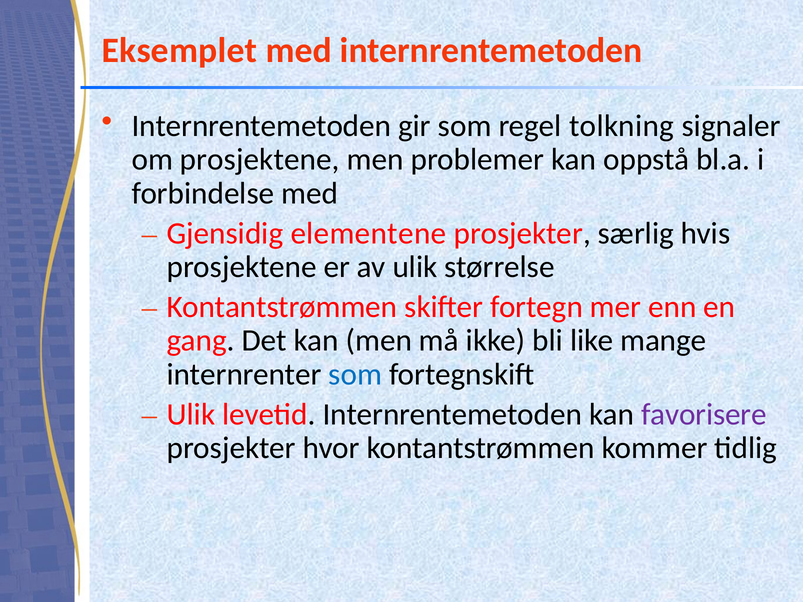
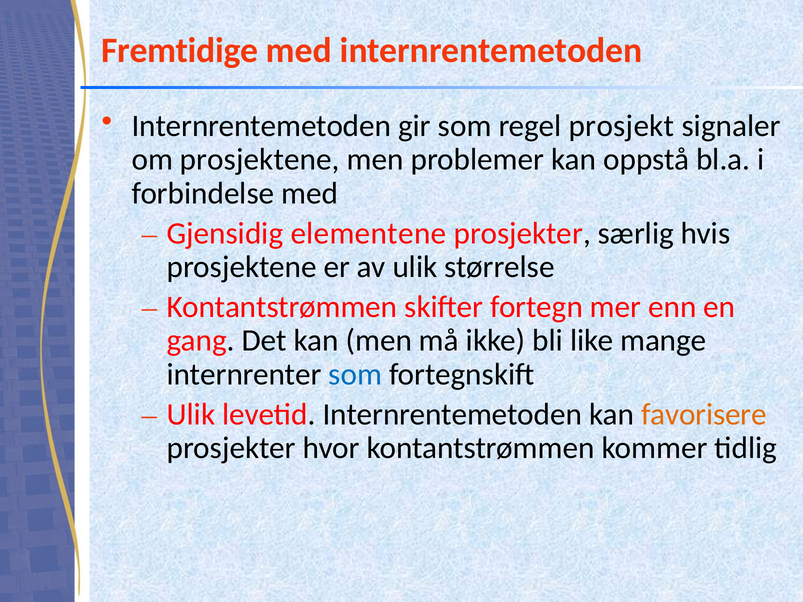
Eksemplet: Eksemplet -> Fremtidige (180, 51)
tolkning: tolkning -> prosjekt (622, 126)
favorisere colour: purple -> orange (704, 415)
